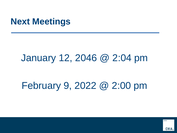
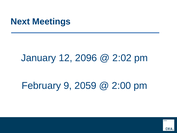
2046: 2046 -> 2096 (86, 58)
2:04: 2:04 -> 2:02 (122, 58)
2022: 2022 -> 2059 (85, 85)
